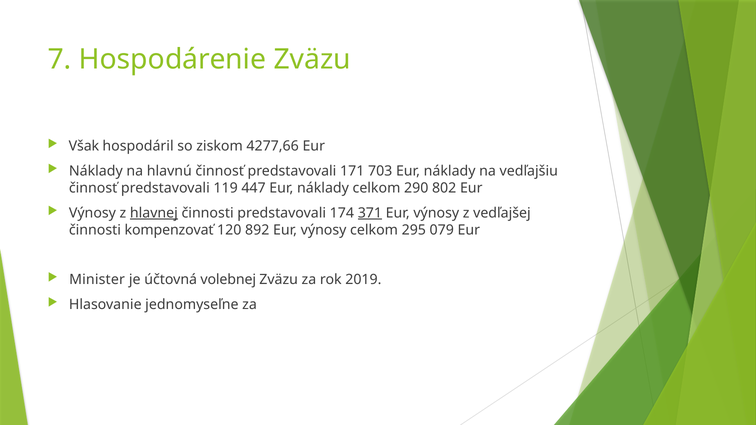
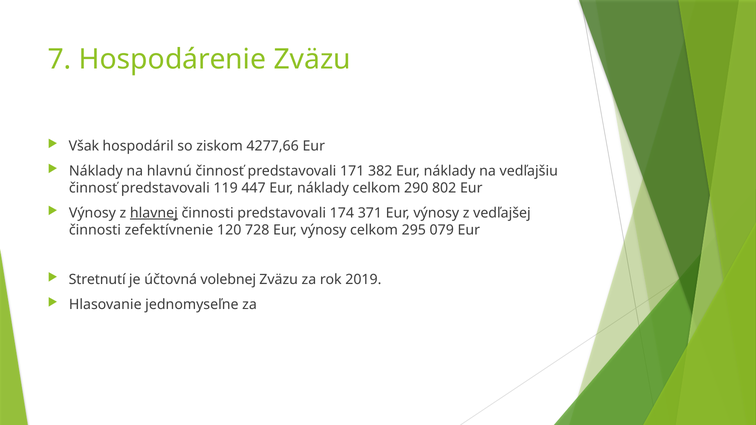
703: 703 -> 382 (380, 171)
371 underline: present -> none (370, 213)
kompenzovať: kompenzovať -> zefektívnenie (169, 230)
892: 892 -> 728 (257, 230)
Minister: Minister -> Stretnutí (97, 280)
